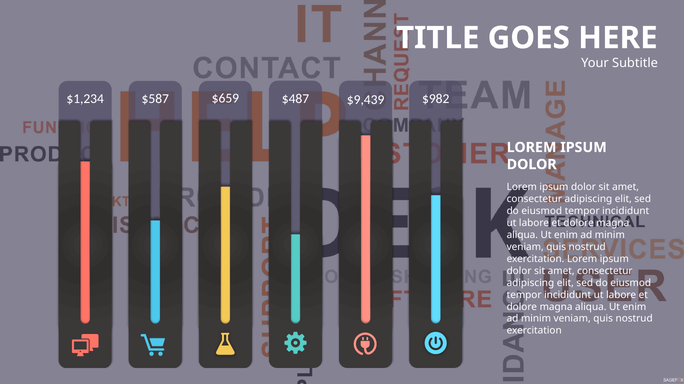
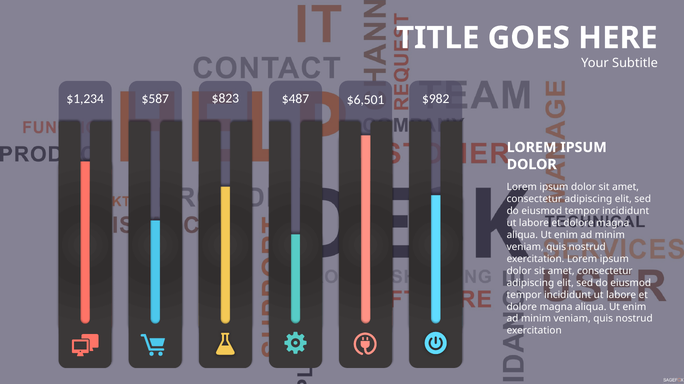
$659: $659 -> $823 (225, 99)
$9,439: $9,439 -> $6,501 (366, 100)
